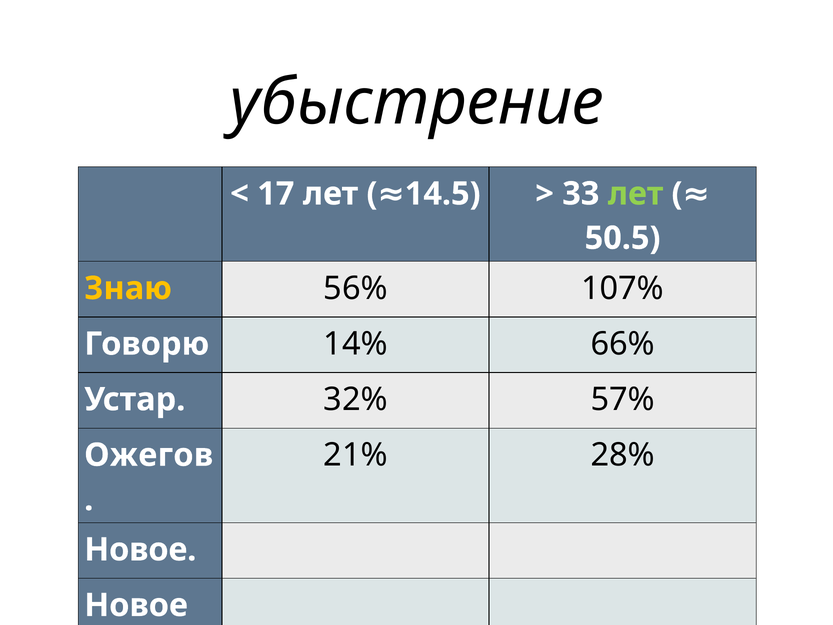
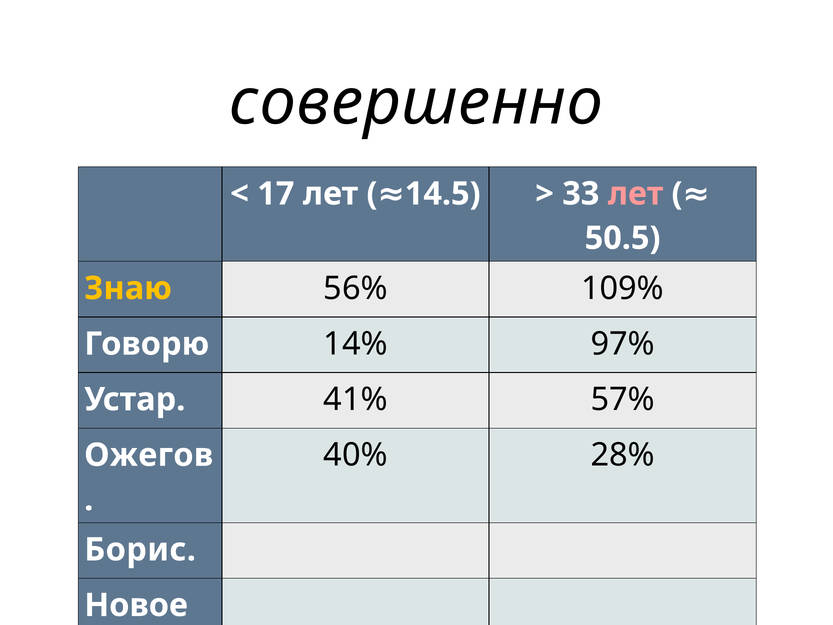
убыстрение: убыстрение -> совершенно (416, 102)
лет colour: light green -> pink (636, 194)
107%: 107% -> 109% (623, 288)
66%: 66% -> 97% (623, 344)
32%: 32% -> 41% (356, 399)
21%: 21% -> 40% (356, 455)
Новое: Новое -> Борис (140, 549)
